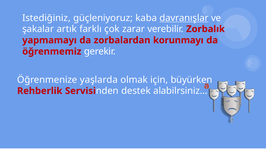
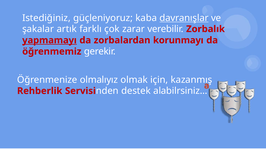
yapmamayı underline: none -> present (49, 40)
yaşlarda: yaşlarda -> olmalıyız (99, 80)
büyürken: büyürken -> kazanmış (191, 80)
